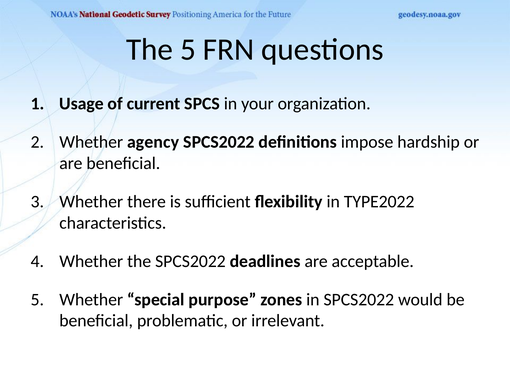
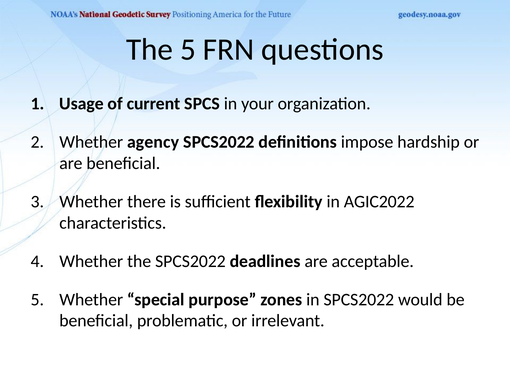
TYPE2022: TYPE2022 -> AGIC2022 (379, 201)
